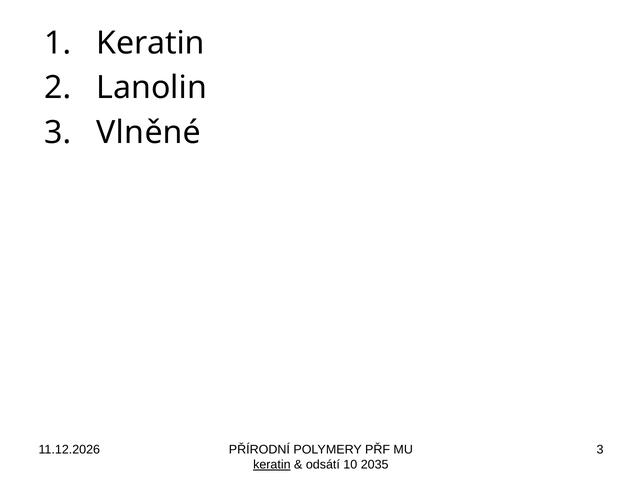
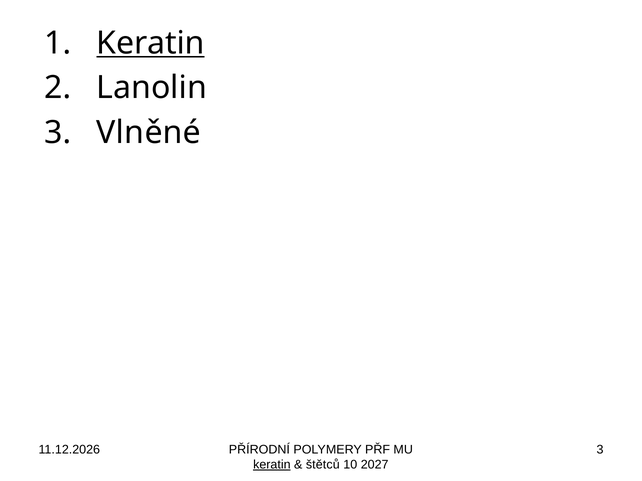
Keratin underline: none -> present (151, 43)
odsátí: odsátí -> štětců (323, 465)
2035: 2035 -> 2027 (375, 465)
